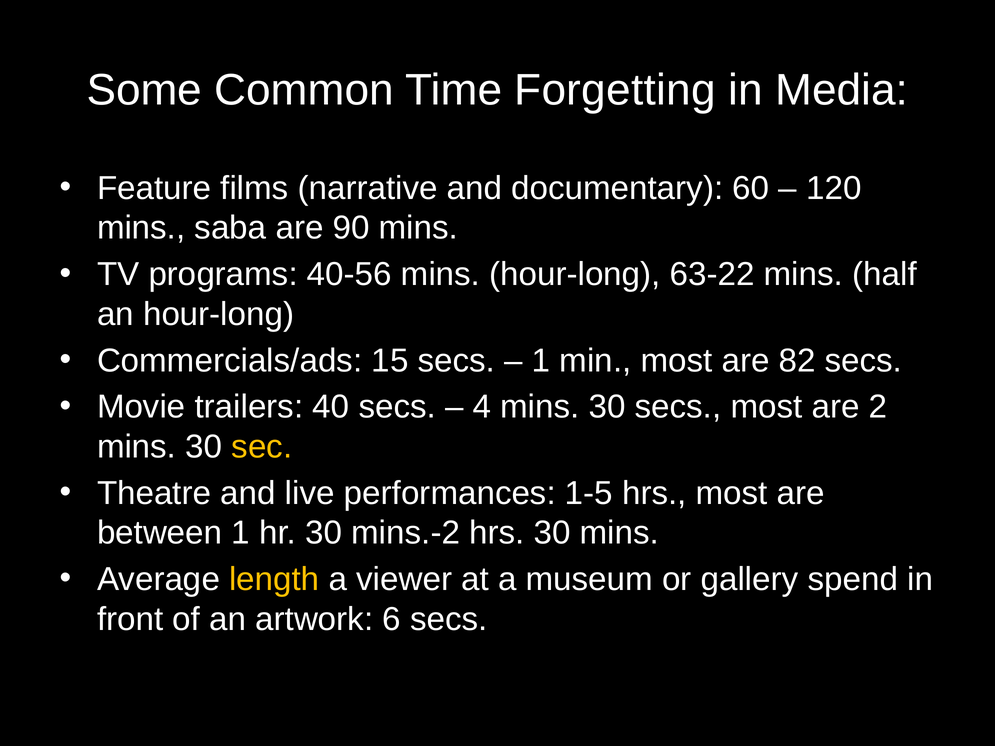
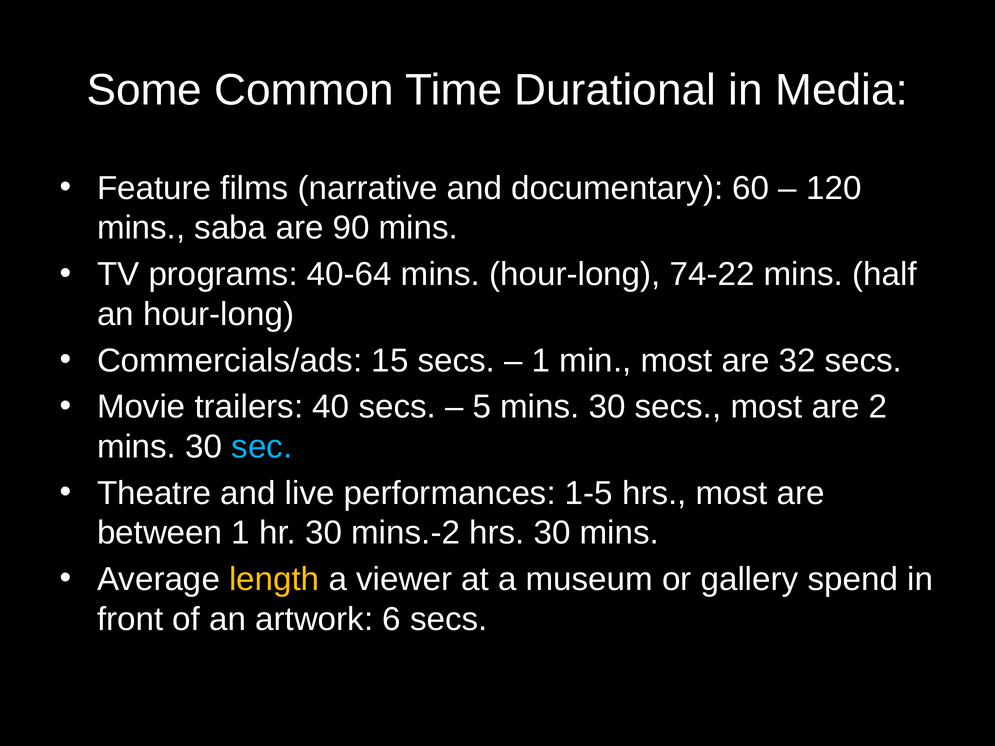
Forgetting: Forgetting -> Durational (615, 90)
40-56: 40-56 -> 40-64 (349, 275)
63-22: 63-22 -> 74-22 (712, 275)
82: 82 -> 32 (797, 361)
4: 4 -> 5 (482, 407)
sec colour: yellow -> light blue (262, 447)
